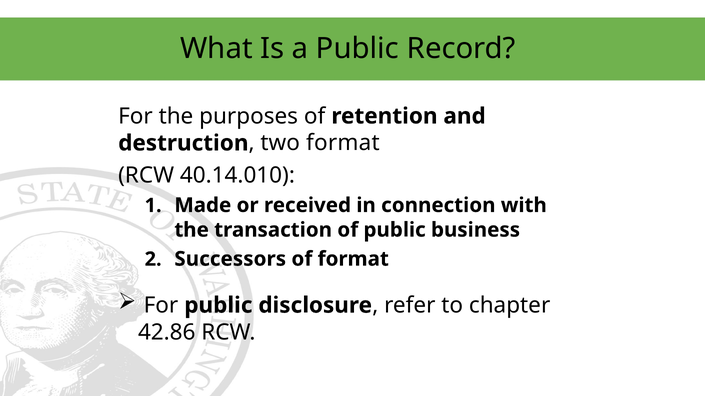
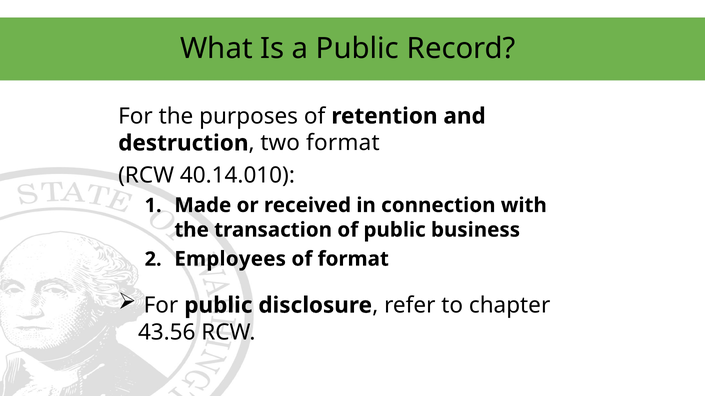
Successors: Successors -> Employees (230, 259)
42.86: 42.86 -> 43.56 (167, 333)
